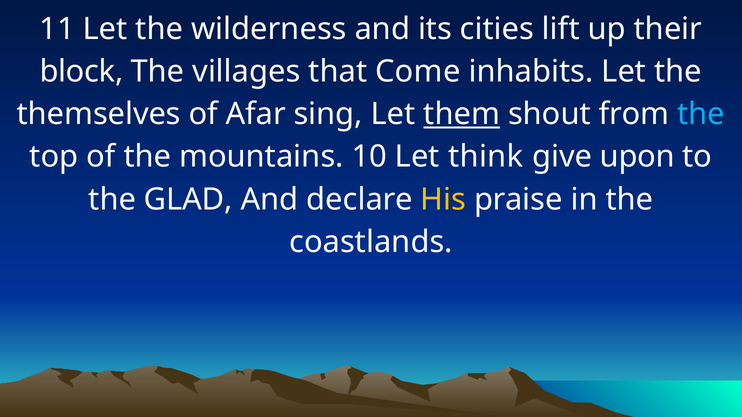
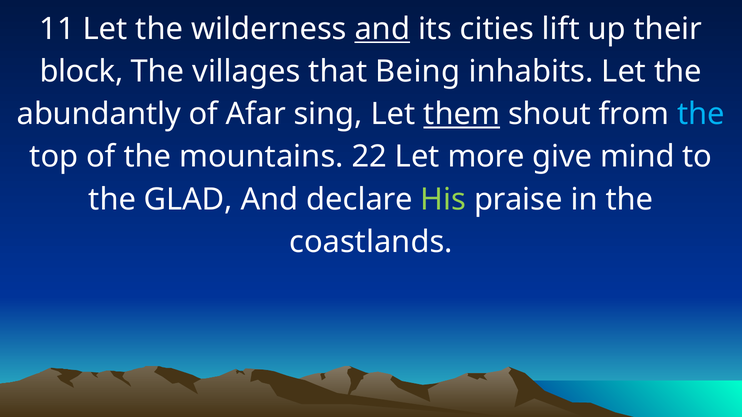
and underline: none -> present (382, 29)
Come: Come -> Being (418, 72)
themselves: themselves -> abundantly (99, 114)
10: 10 -> 22 (369, 157)
think: think -> more (486, 157)
upon: upon -> mind (637, 157)
His colour: yellow -> light green (443, 200)
